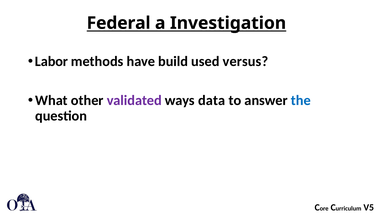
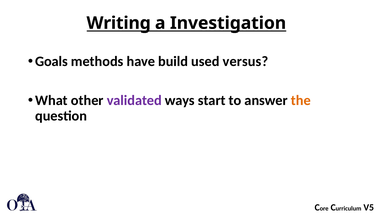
Federal: Federal -> Writing (119, 23)
Labor: Labor -> Goals (51, 61)
data: data -> start (212, 100)
the colour: blue -> orange (301, 100)
